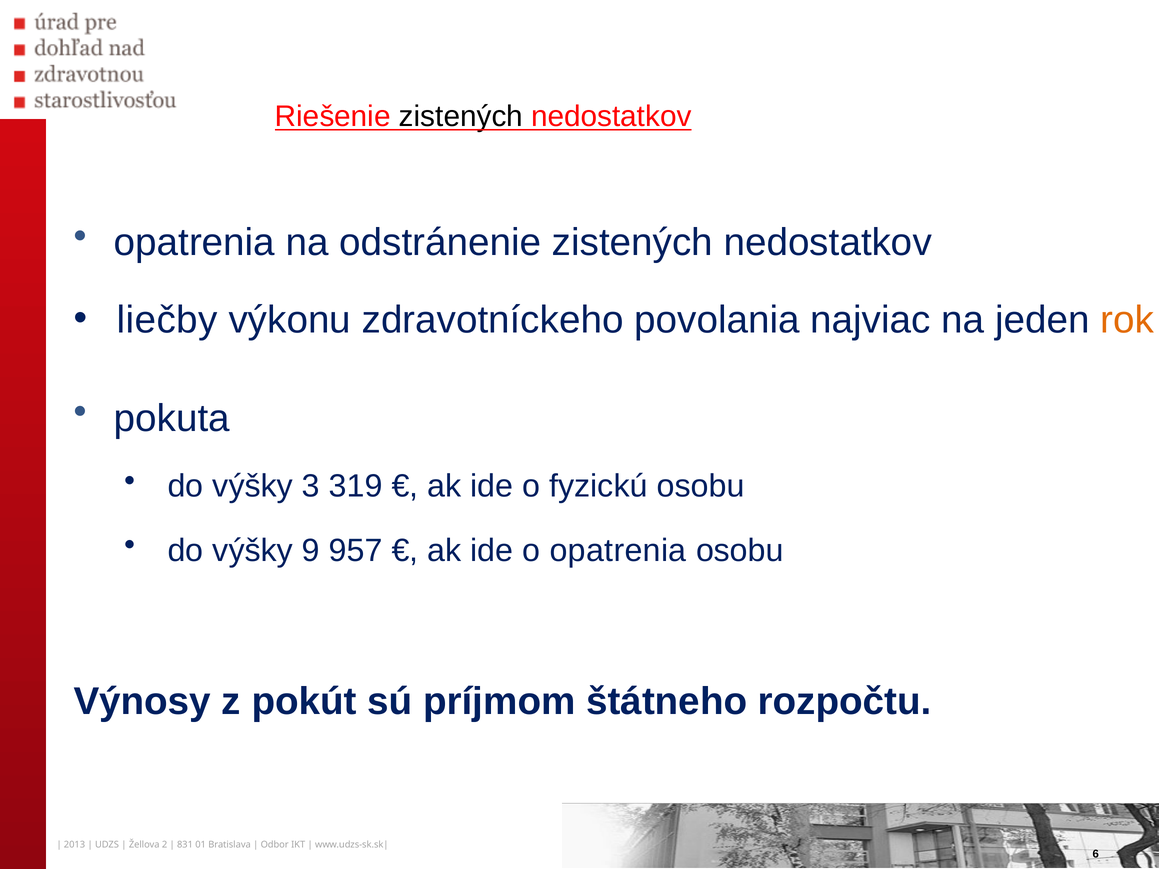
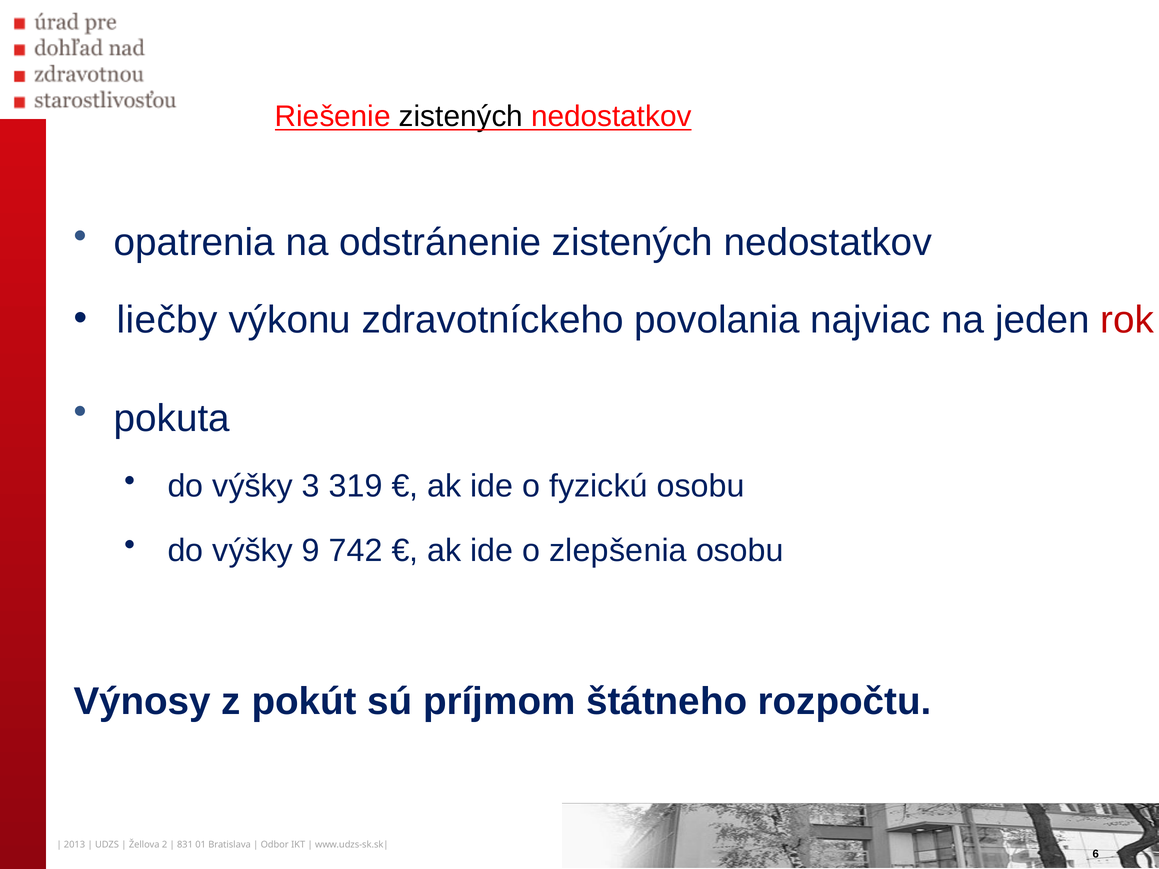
rok colour: orange -> red (1127, 320)
957: 957 -> 742 (356, 551)
o opatrenia: opatrenia -> zlepšenia (618, 551)
